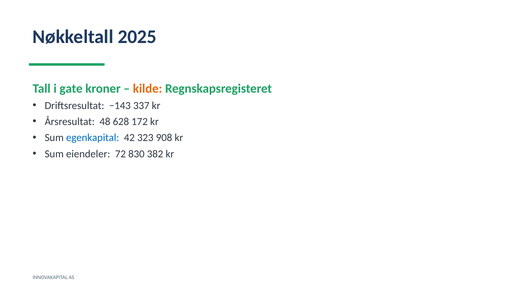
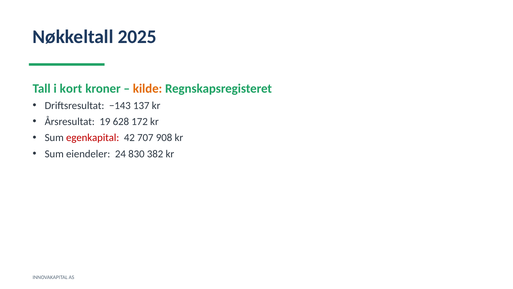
gate: gate -> kort (71, 88)
337: 337 -> 137 (141, 105)
48: 48 -> 19 (105, 122)
egenkapital colour: blue -> red (93, 138)
323: 323 -> 707 (145, 138)
72: 72 -> 24 (120, 154)
